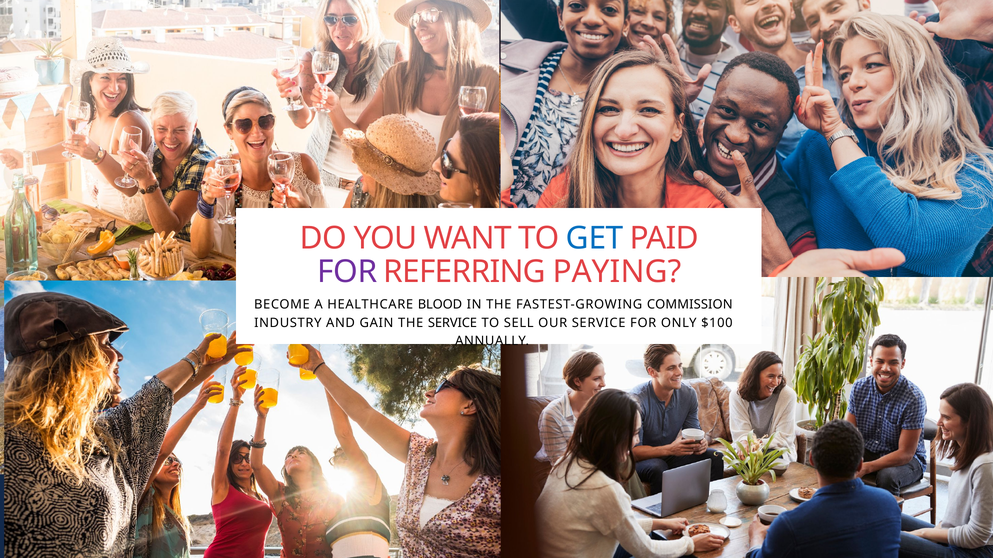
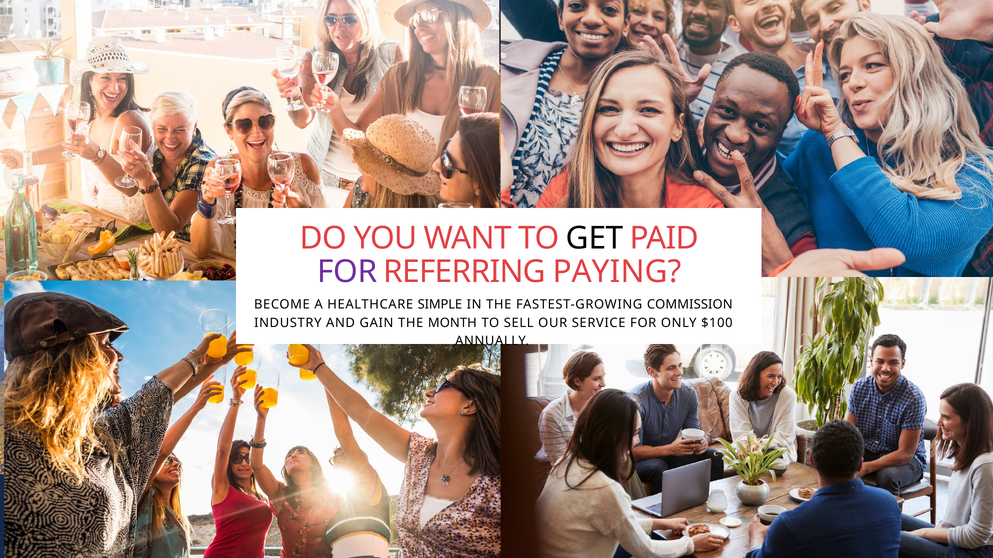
GET colour: blue -> black (595, 239)
BLOOD: BLOOD -> SIMPLE (440, 305)
THE SERVICE: SERVICE -> MONTH (452, 323)
